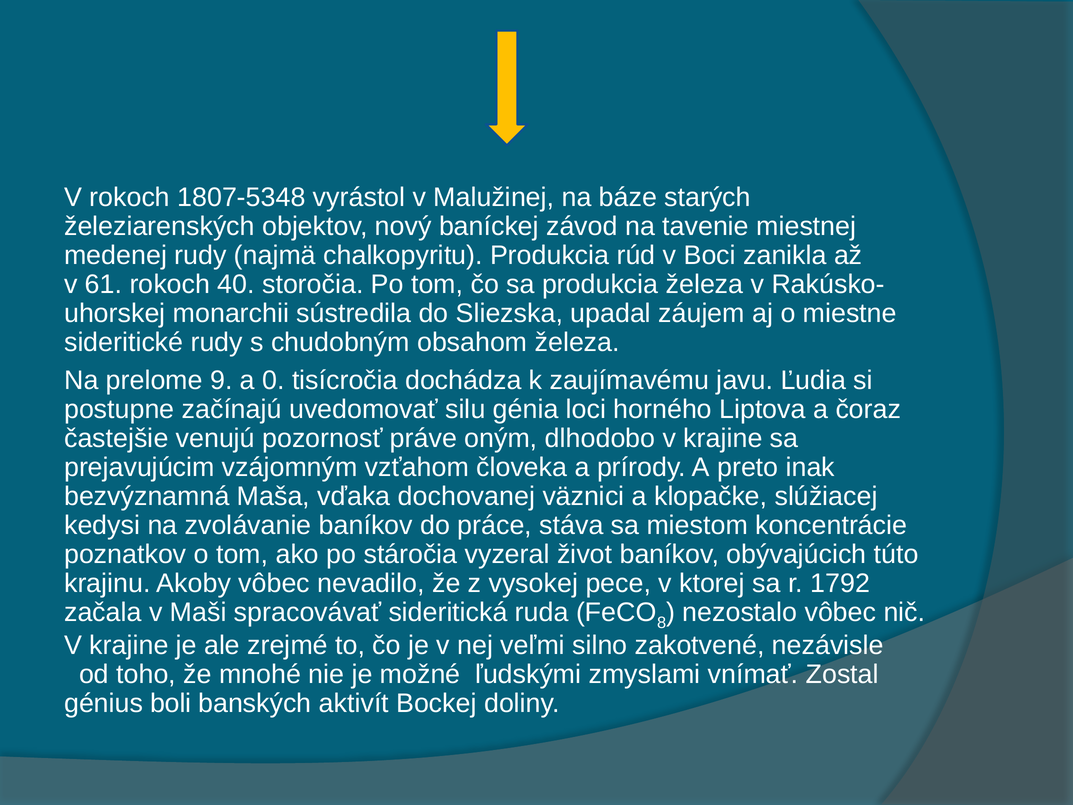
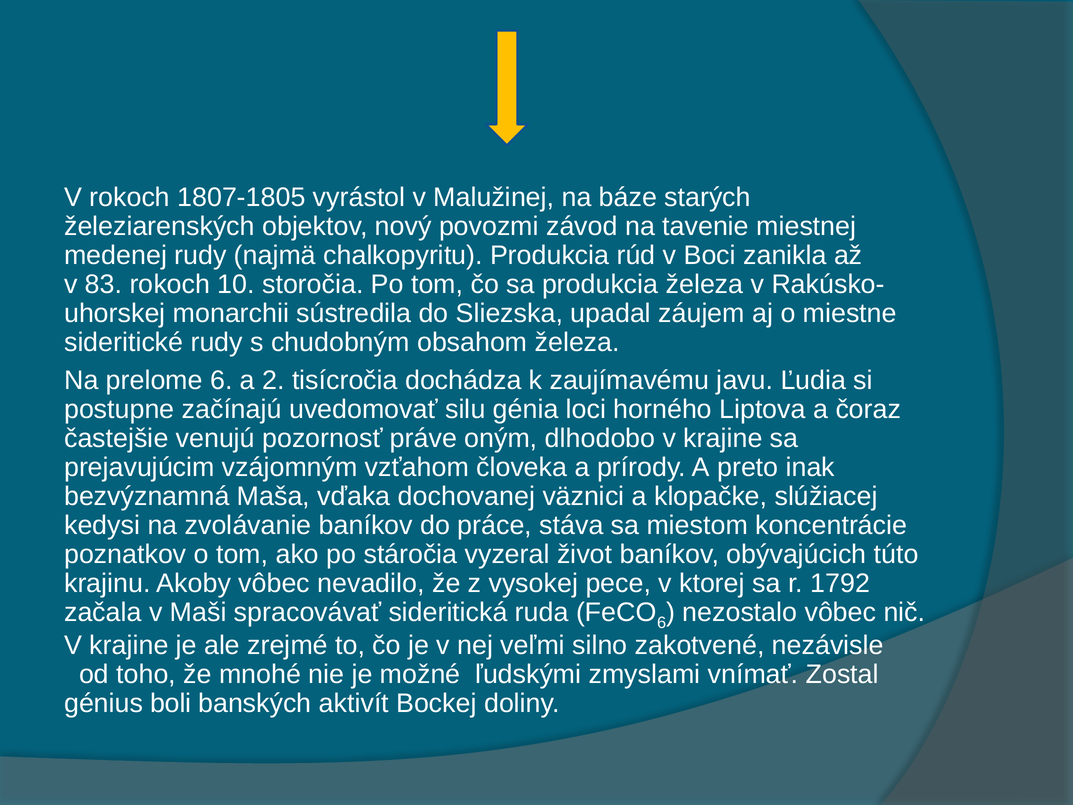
1807-5348: 1807-5348 -> 1807-1805 (241, 197)
baníckej: baníckej -> povozmi (489, 226)
61: 61 -> 83 (104, 284)
40: 40 -> 10 (236, 284)
prelome 9: 9 -> 6 (221, 380)
0: 0 -> 2 (273, 380)
8: 8 -> 6 (662, 622)
